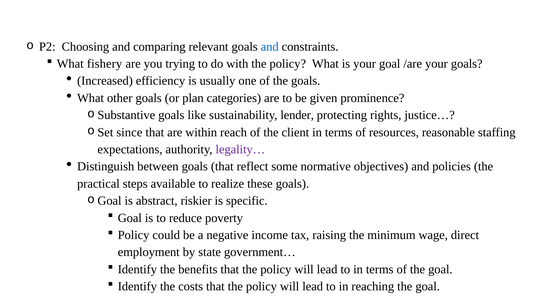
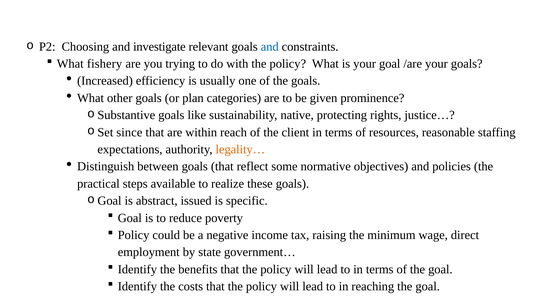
comparing: comparing -> investigate (159, 47)
lender: lender -> native (297, 115)
legality… colour: purple -> orange (240, 149)
riskier: riskier -> issued (196, 201)
